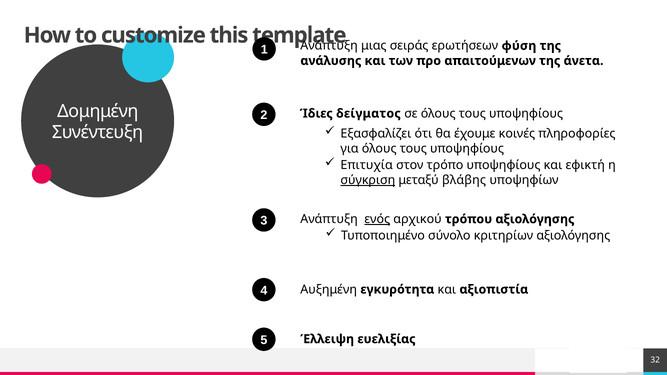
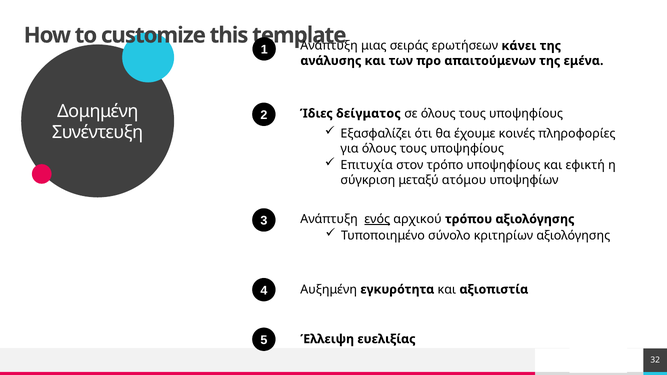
φύση: φύση -> κάνει (519, 46)
άνετα: άνετα -> εμένα (584, 61)
σύγκριση underline: present -> none (368, 180)
βλάβης: βλάβης -> ατόμου (464, 180)
